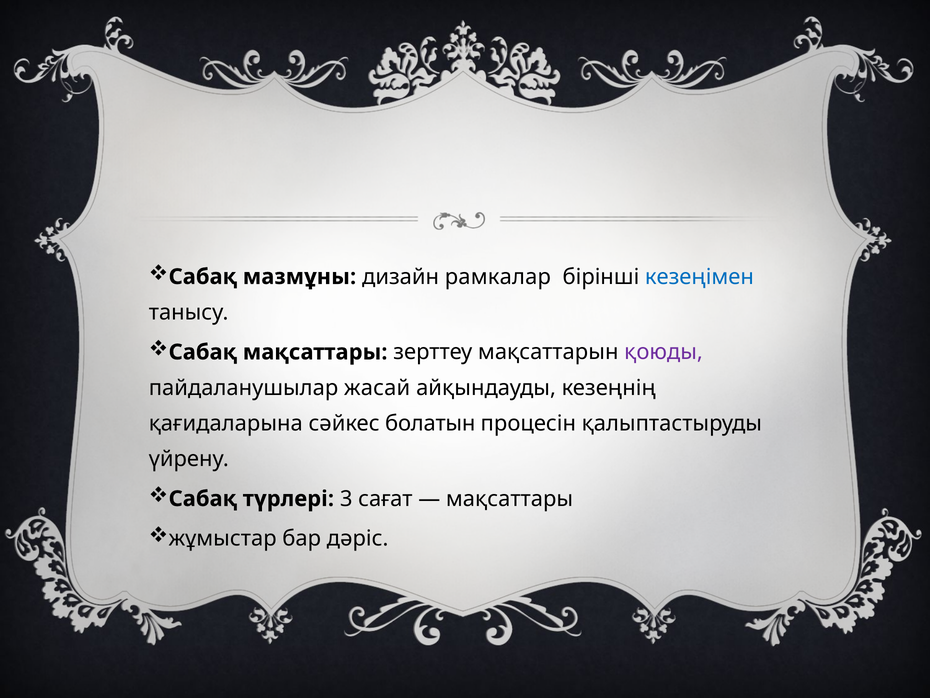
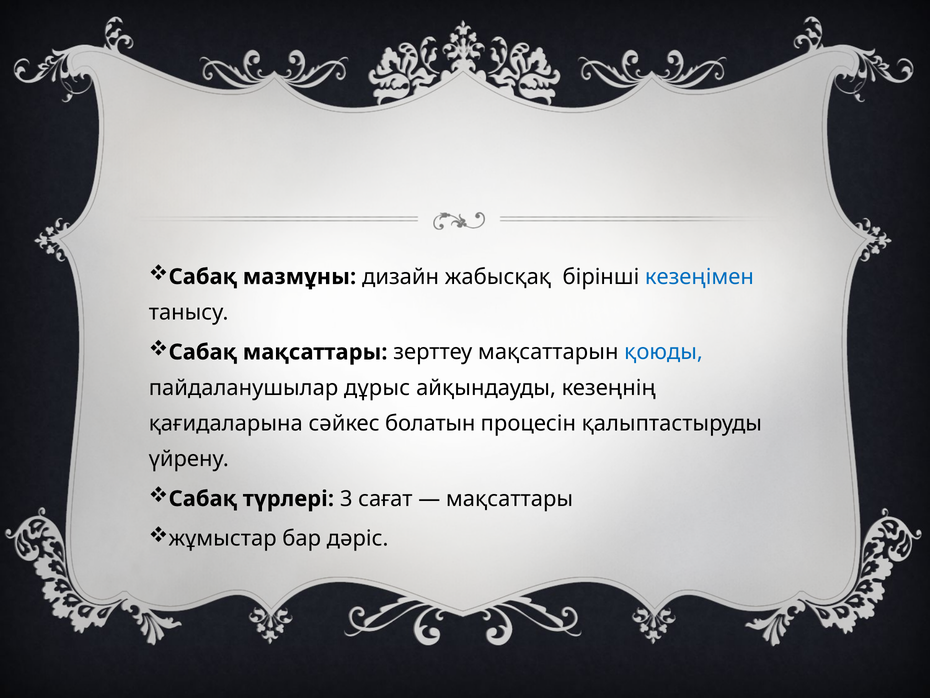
рамкалар: рамкалар -> жабысқақ (498, 277)
қоюды colour: purple -> blue (664, 352)
жасай: жасай -> дұрыс (377, 388)
